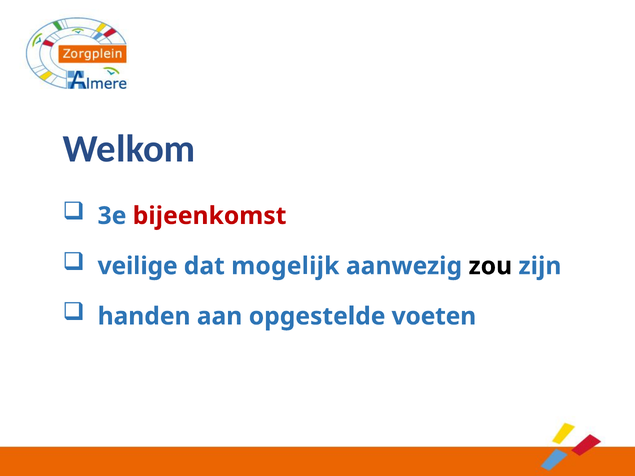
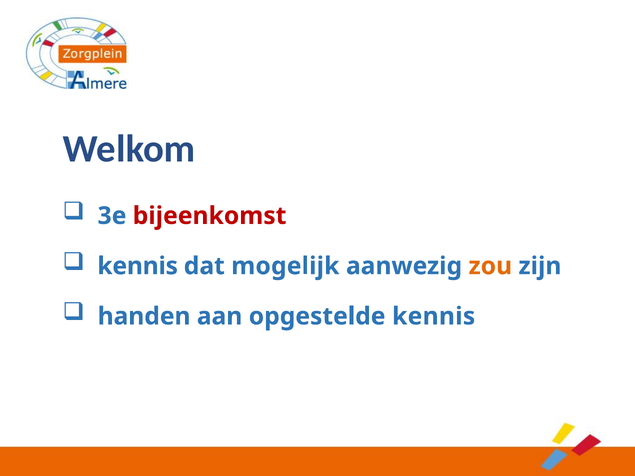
veilige: veilige -> kennis (138, 266)
zou colour: black -> orange (490, 266)
opgestelde voeten: voeten -> kennis (434, 316)
